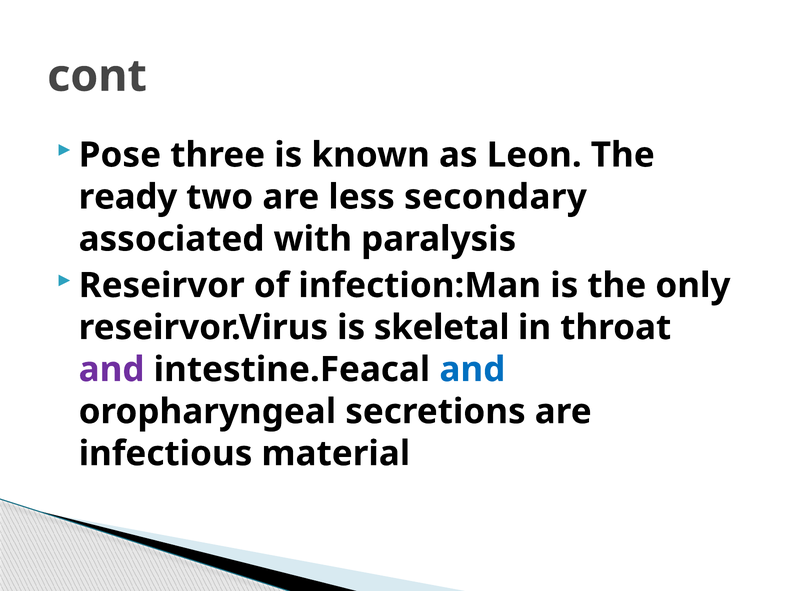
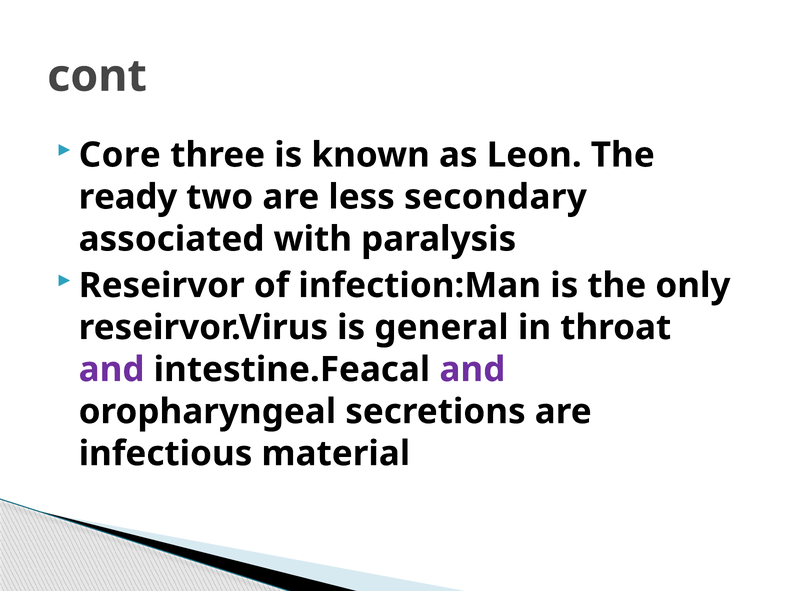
Pose: Pose -> Core (120, 155)
skeletal: skeletal -> general (442, 328)
and colour: blue -> purple (472, 370)
